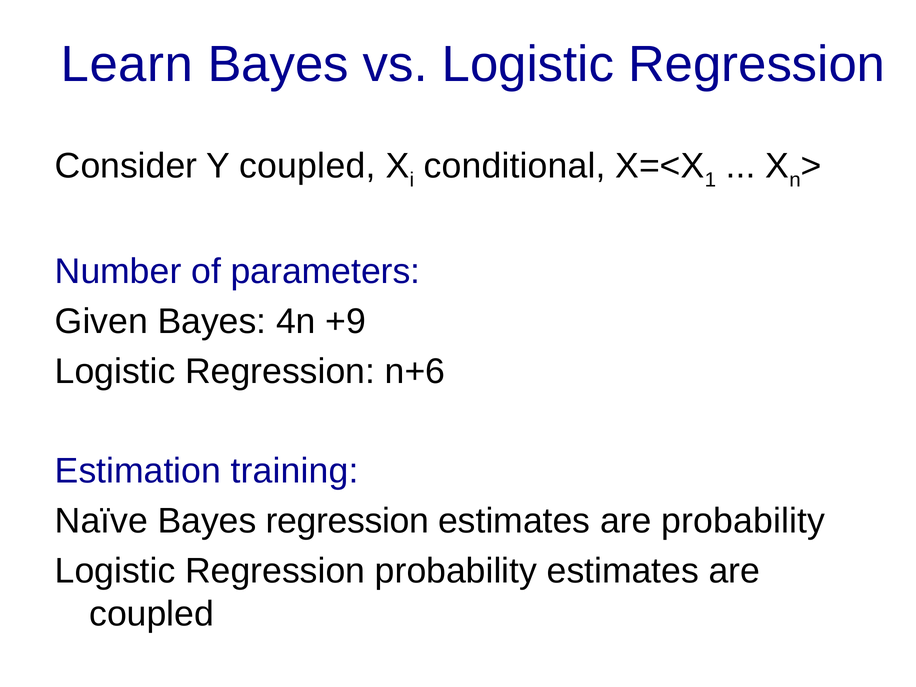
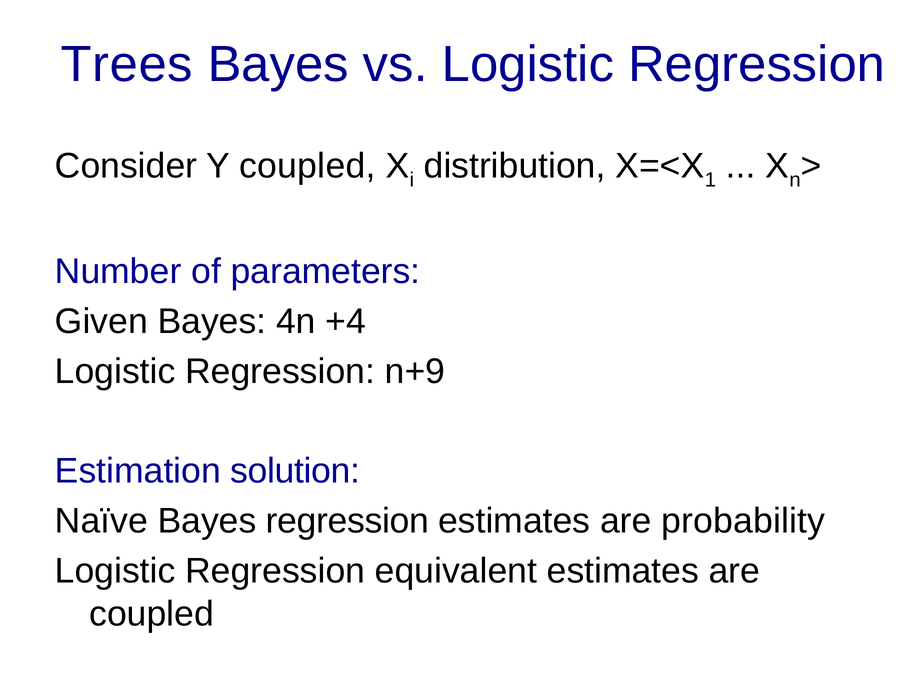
Learn: Learn -> Trees (127, 65)
conditional: conditional -> distribution (515, 166)
+9: +9 -> +4 (346, 321)
n+6: n+6 -> n+9 (415, 371)
training: training -> solution (295, 471)
Regression probability: probability -> equivalent (456, 571)
